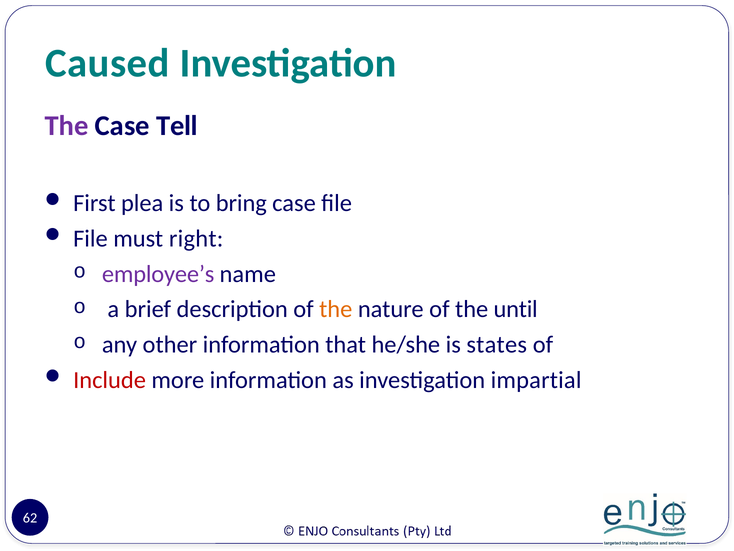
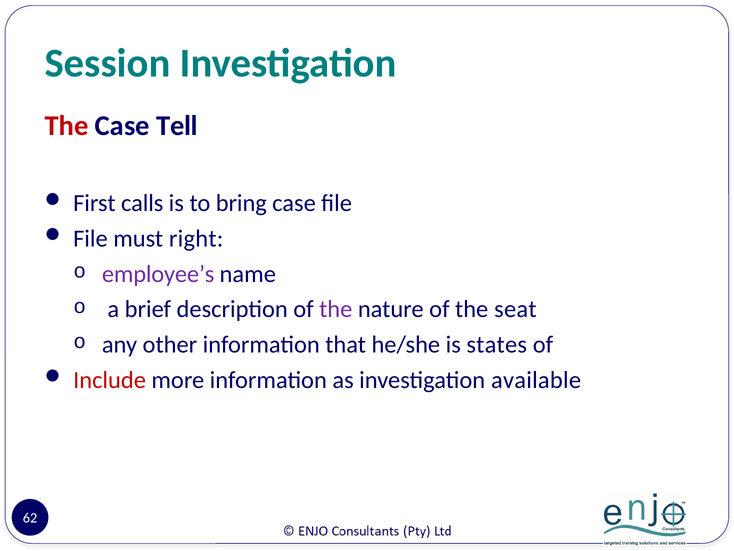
Caused: Caused -> Session (108, 63)
The colour: purple -> red (67, 126)
plea: plea -> calls (142, 203)
the colour: orange -> purple (336, 309)
until: until -> seat (515, 309)
impartial: impartial -> available (536, 380)
